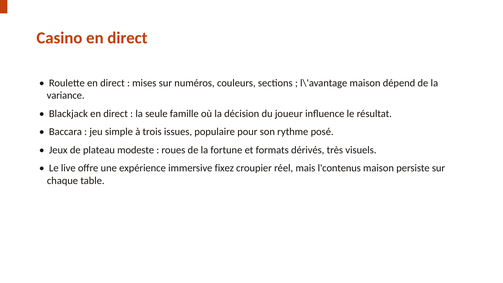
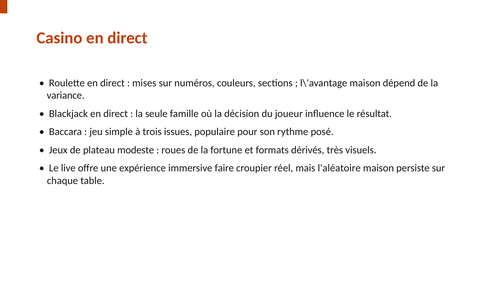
fixez: fixez -> faire (224, 168)
l'contenus: l'contenus -> l'aléatoire (339, 168)
